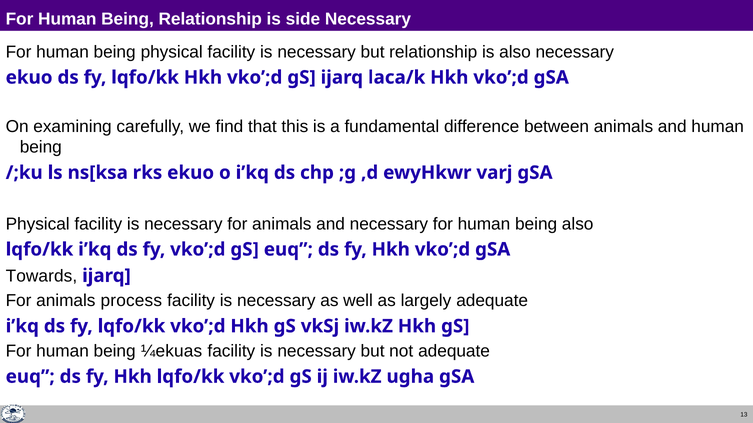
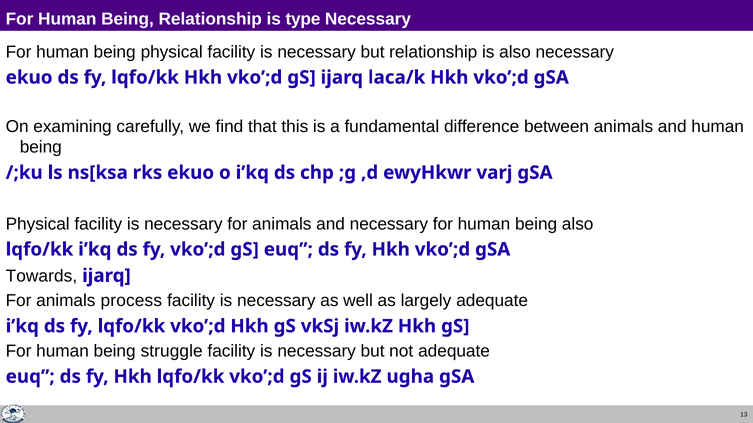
side: side -> type (303, 19)
¼ekuas: ¼ekuas -> struggle (172, 352)
